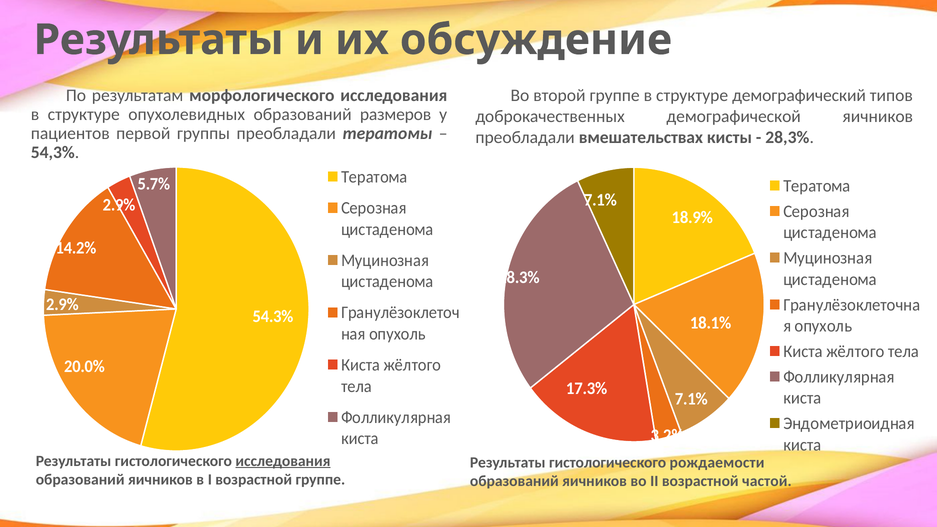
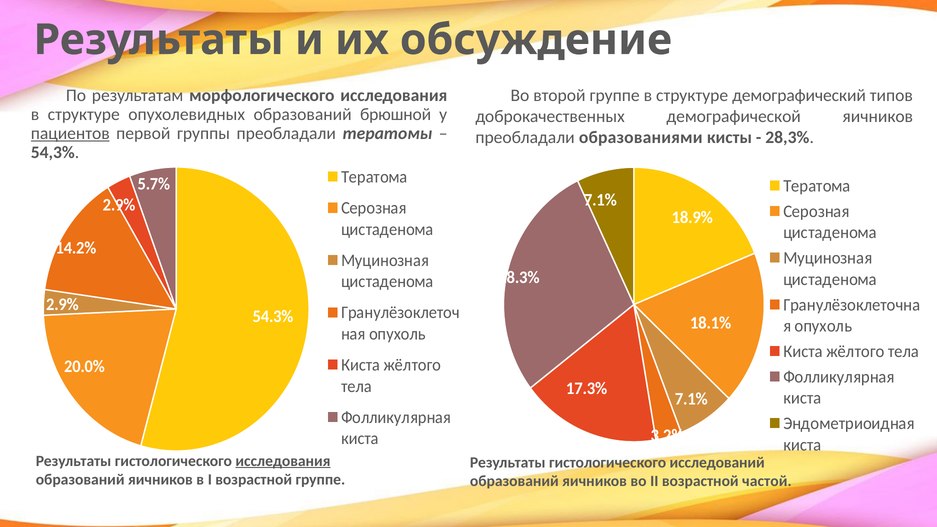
размеров: размеров -> брюшной (396, 115)
пациентов underline: none -> present (70, 134)
вмешательствах: вмешательствах -> образованиями (641, 137)
рождаемости: рождаемости -> исследований (717, 463)
